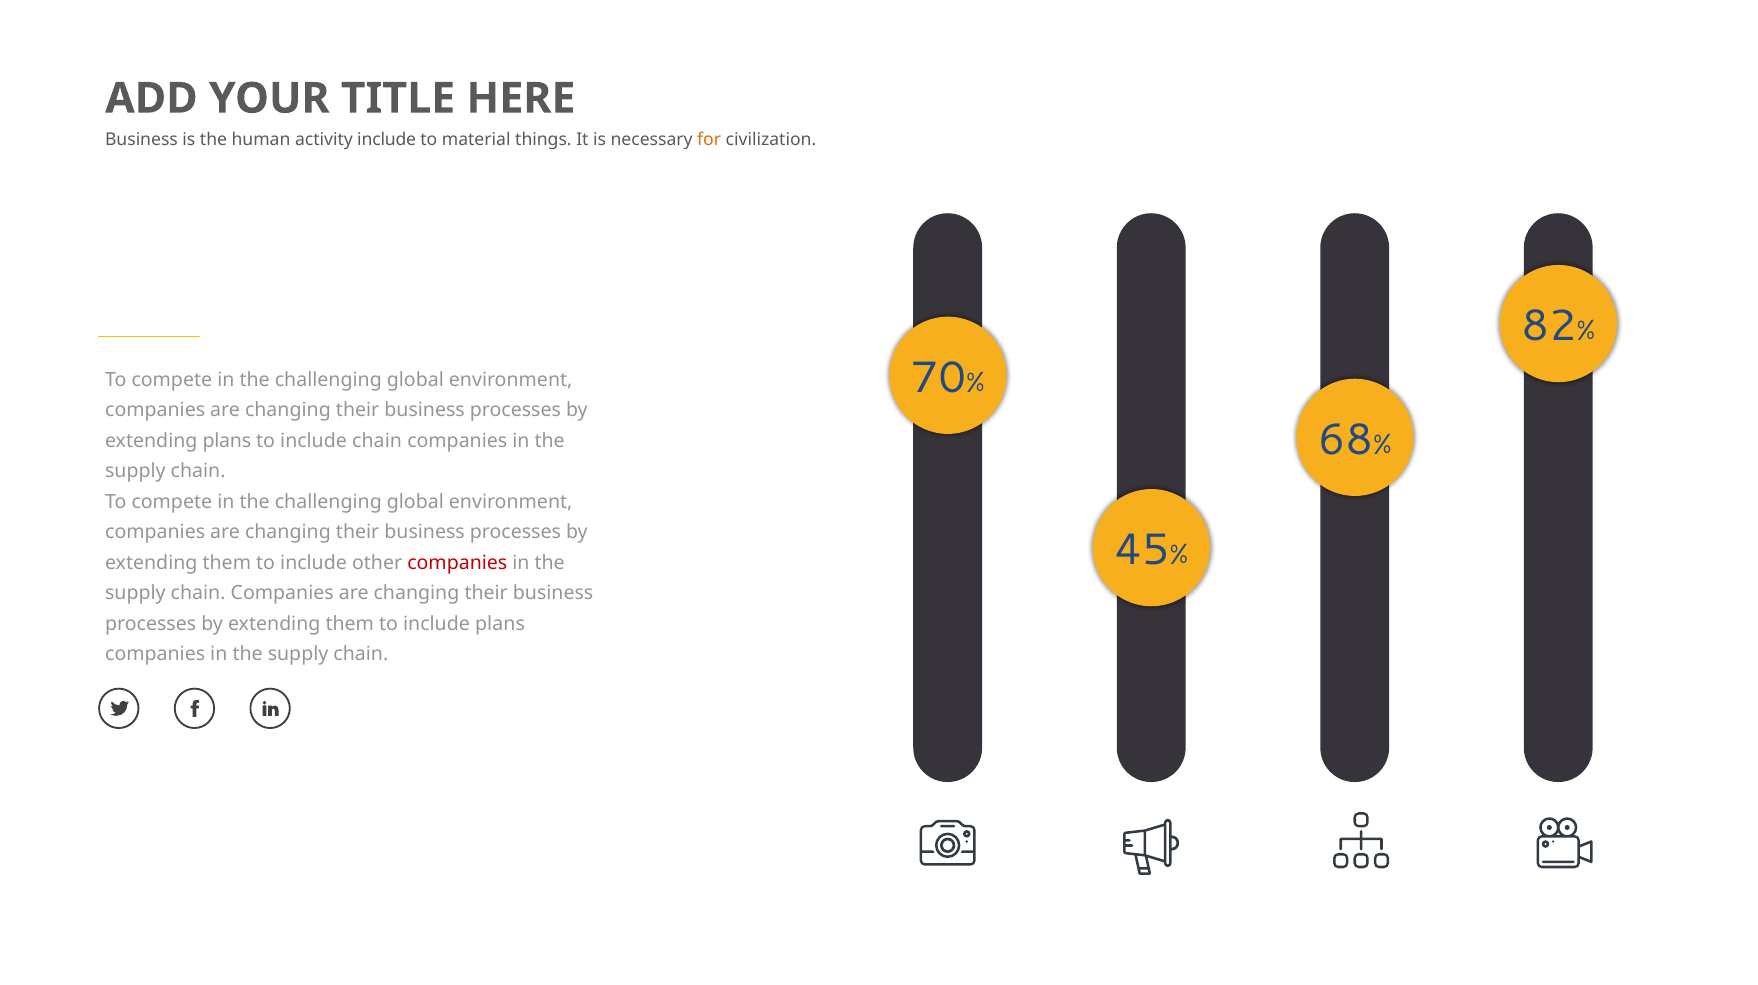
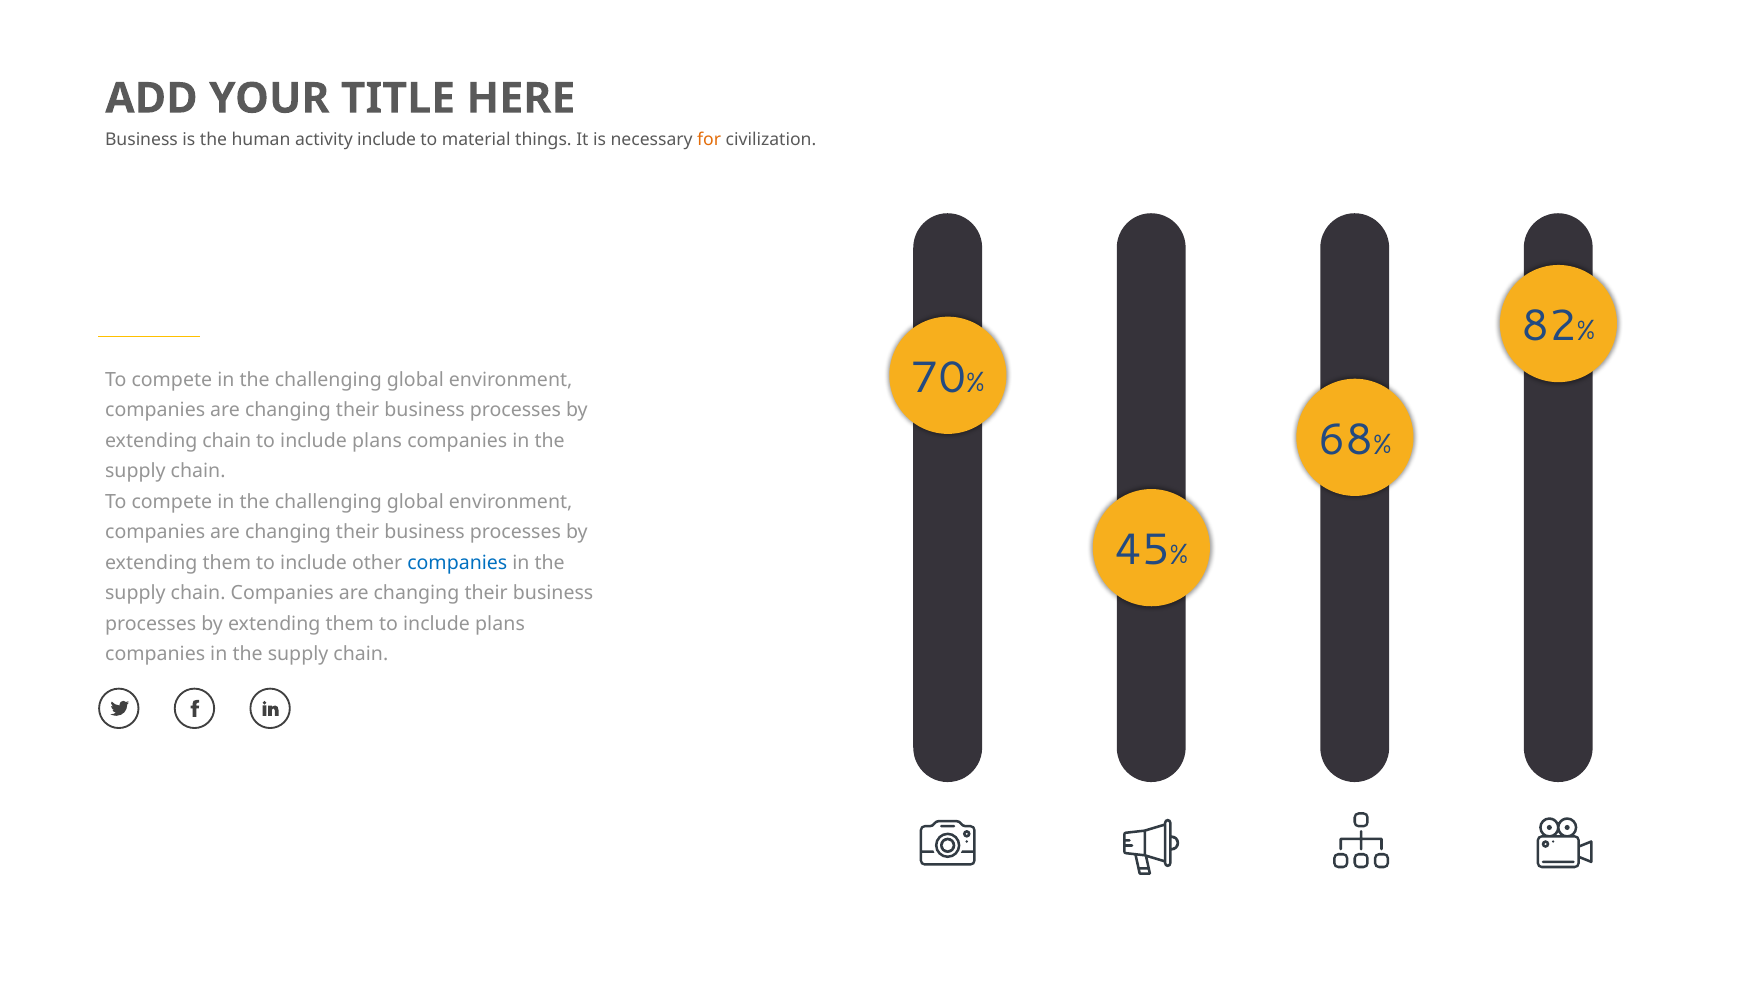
extending plans: plans -> chain (227, 441)
chain: chain -> plans (377, 441)
companies colour: red -> blue (457, 563)
